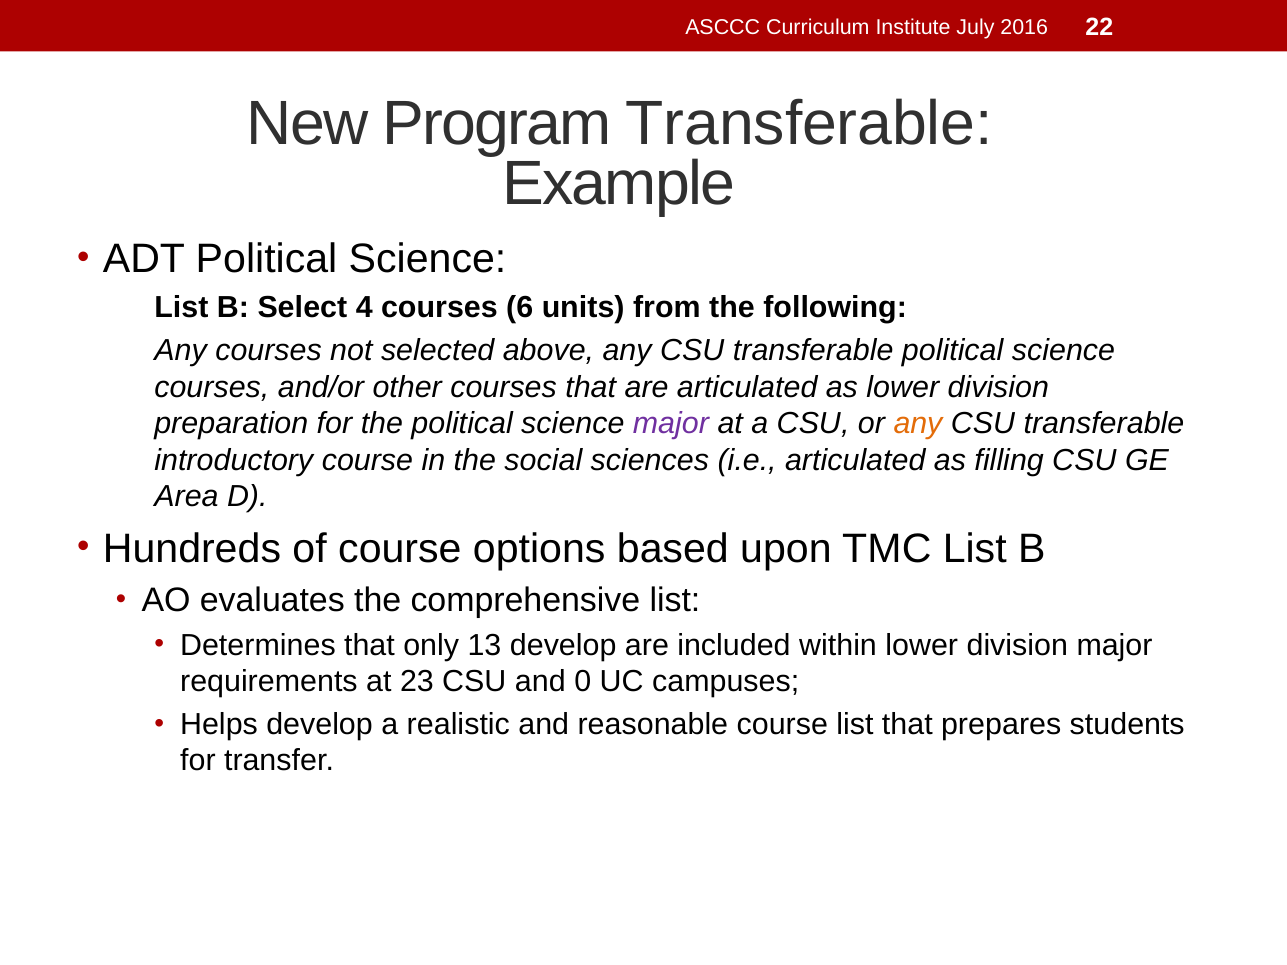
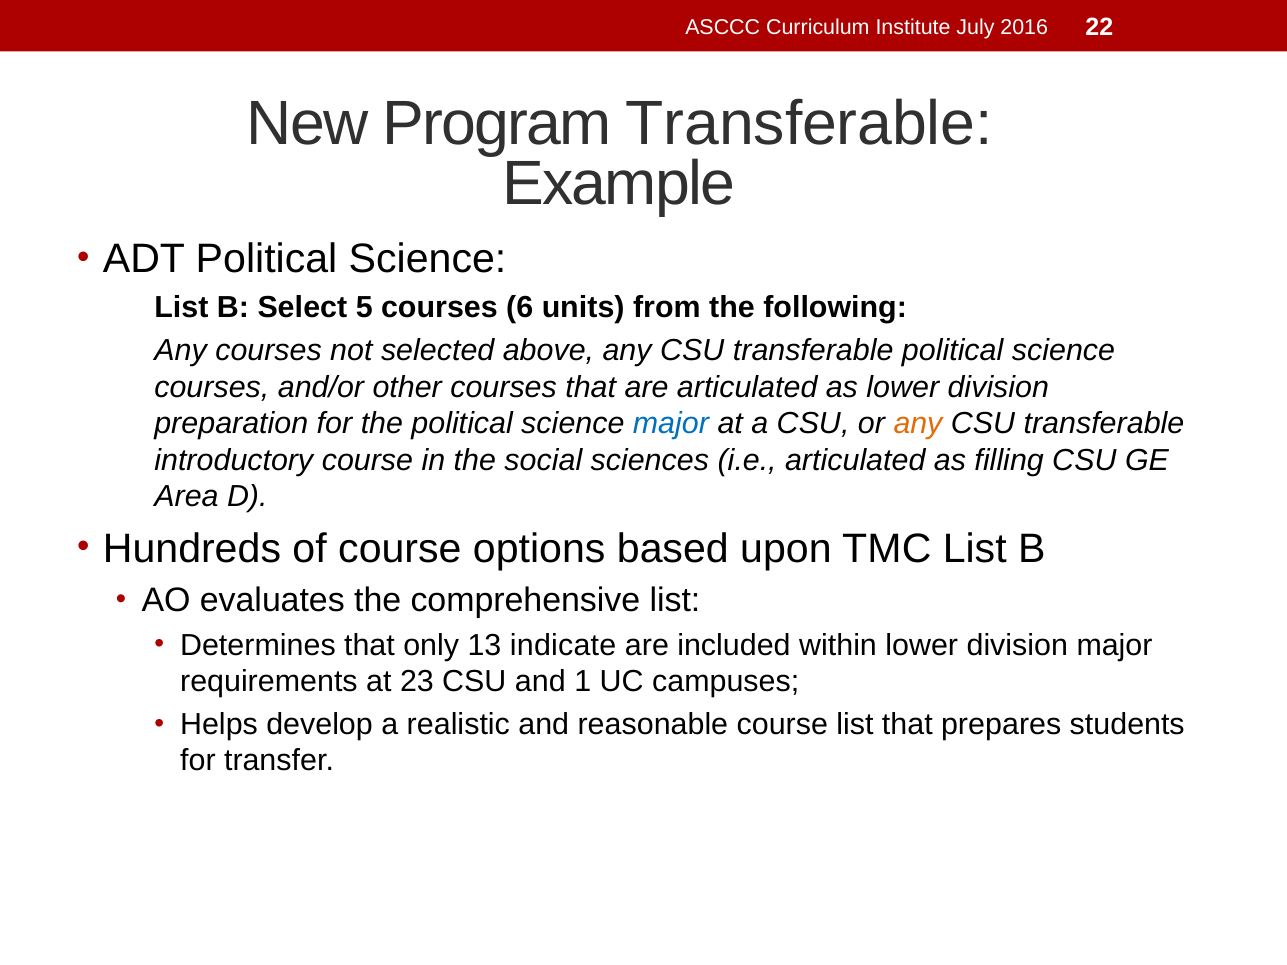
4: 4 -> 5 (364, 308)
major colour: purple -> blue (671, 424)
13 develop: develop -> indicate (563, 645)
0: 0 -> 1 (583, 682)
